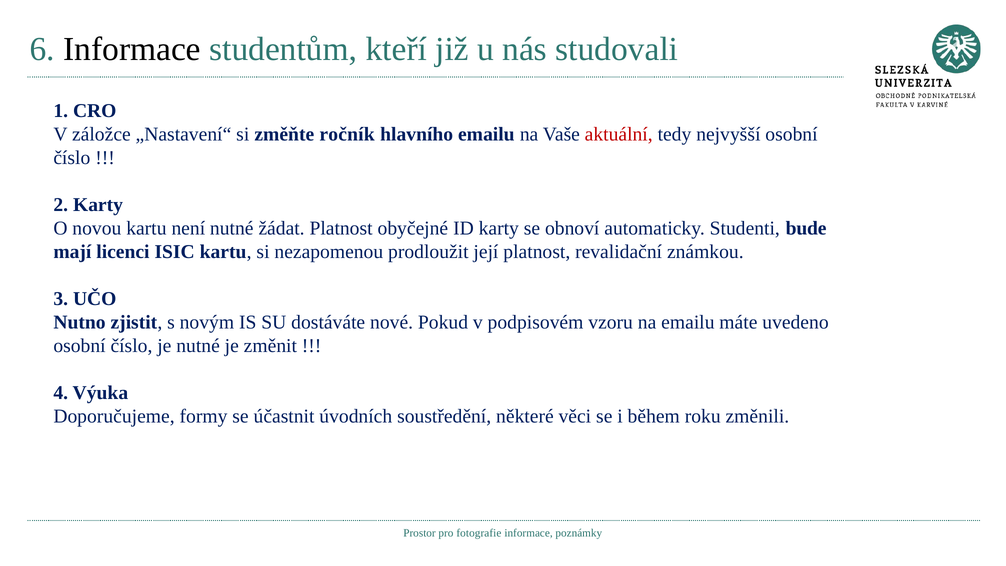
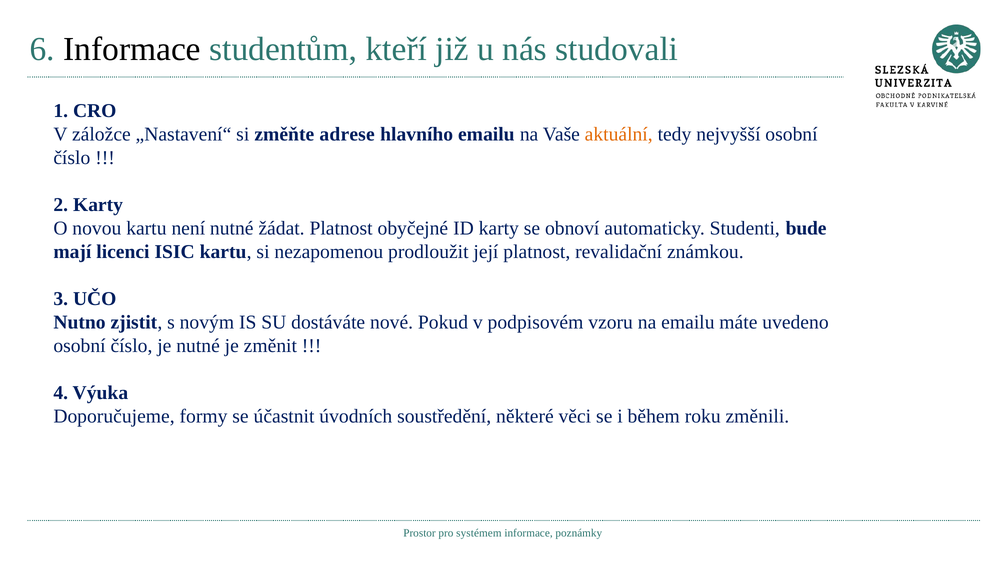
ročník: ročník -> adrese (347, 134)
aktuální colour: red -> orange (619, 134)
fotografie: fotografie -> systémem (479, 533)
